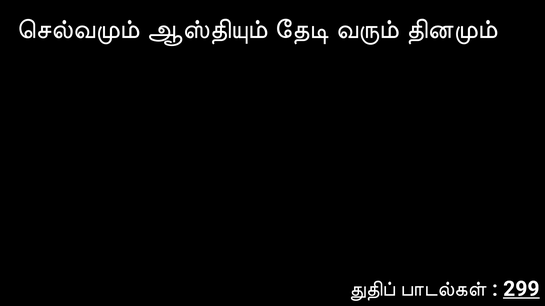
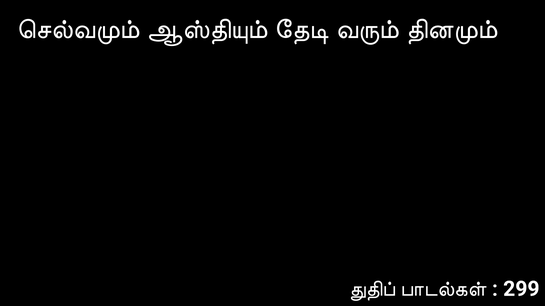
299 underline: present -> none (521, 289)
